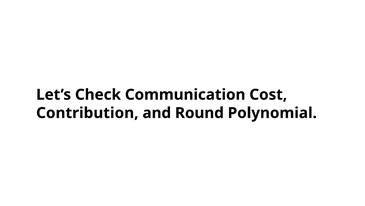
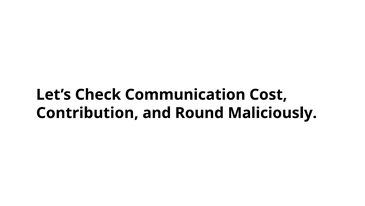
Polynomial: Polynomial -> Maliciously (272, 113)
